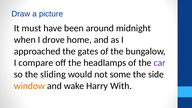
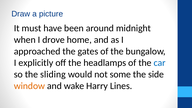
compare: compare -> explicitly (36, 63)
car colour: purple -> blue (160, 63)
With: With -> Lines (121, 86)
